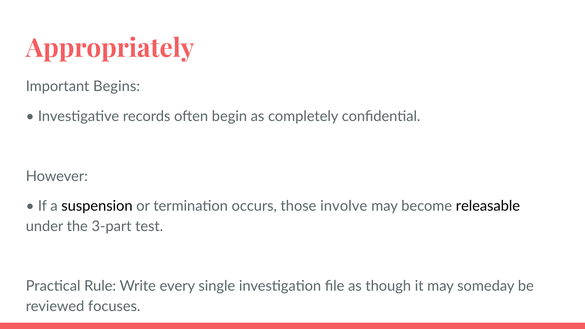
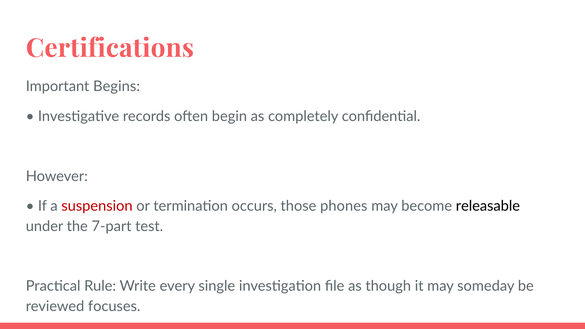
Appropriately: Appropriately -> Certifications (110, 48)
suspension colour: black -> red (97, 206)
involve: involve -> phones (344, 206)
3-part: 3-part -> 7-part (112, 226)
